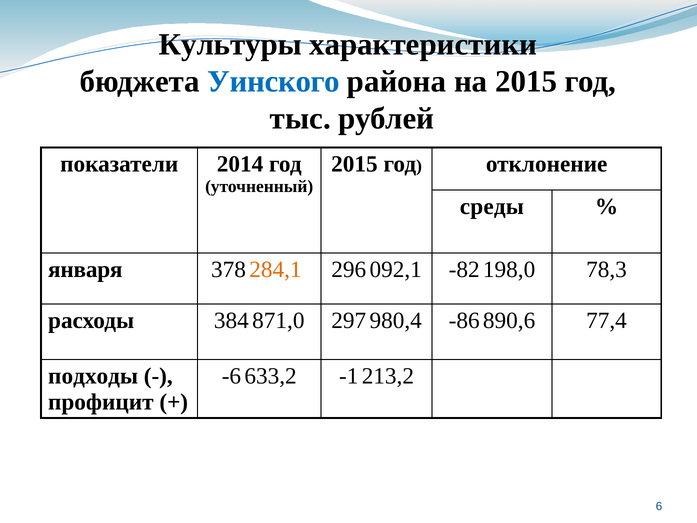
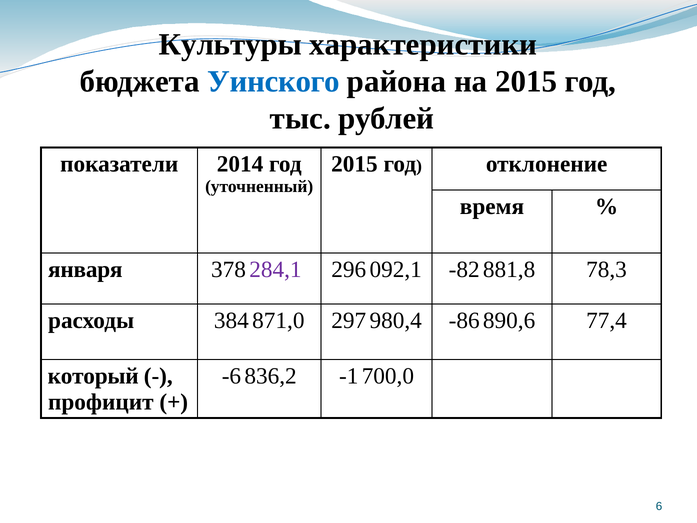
среды: среды -> время (492, 206)
284,1 colour: orange -> purple (275, 269)
198,0: 198,0 -> 881,8 (509, 269)
подходы: подходы -> который (93, 376)
633,2: 633,2 -> 836,2 (271, 376)
213,2: 213,2 -> 700,0 (388, 376)
